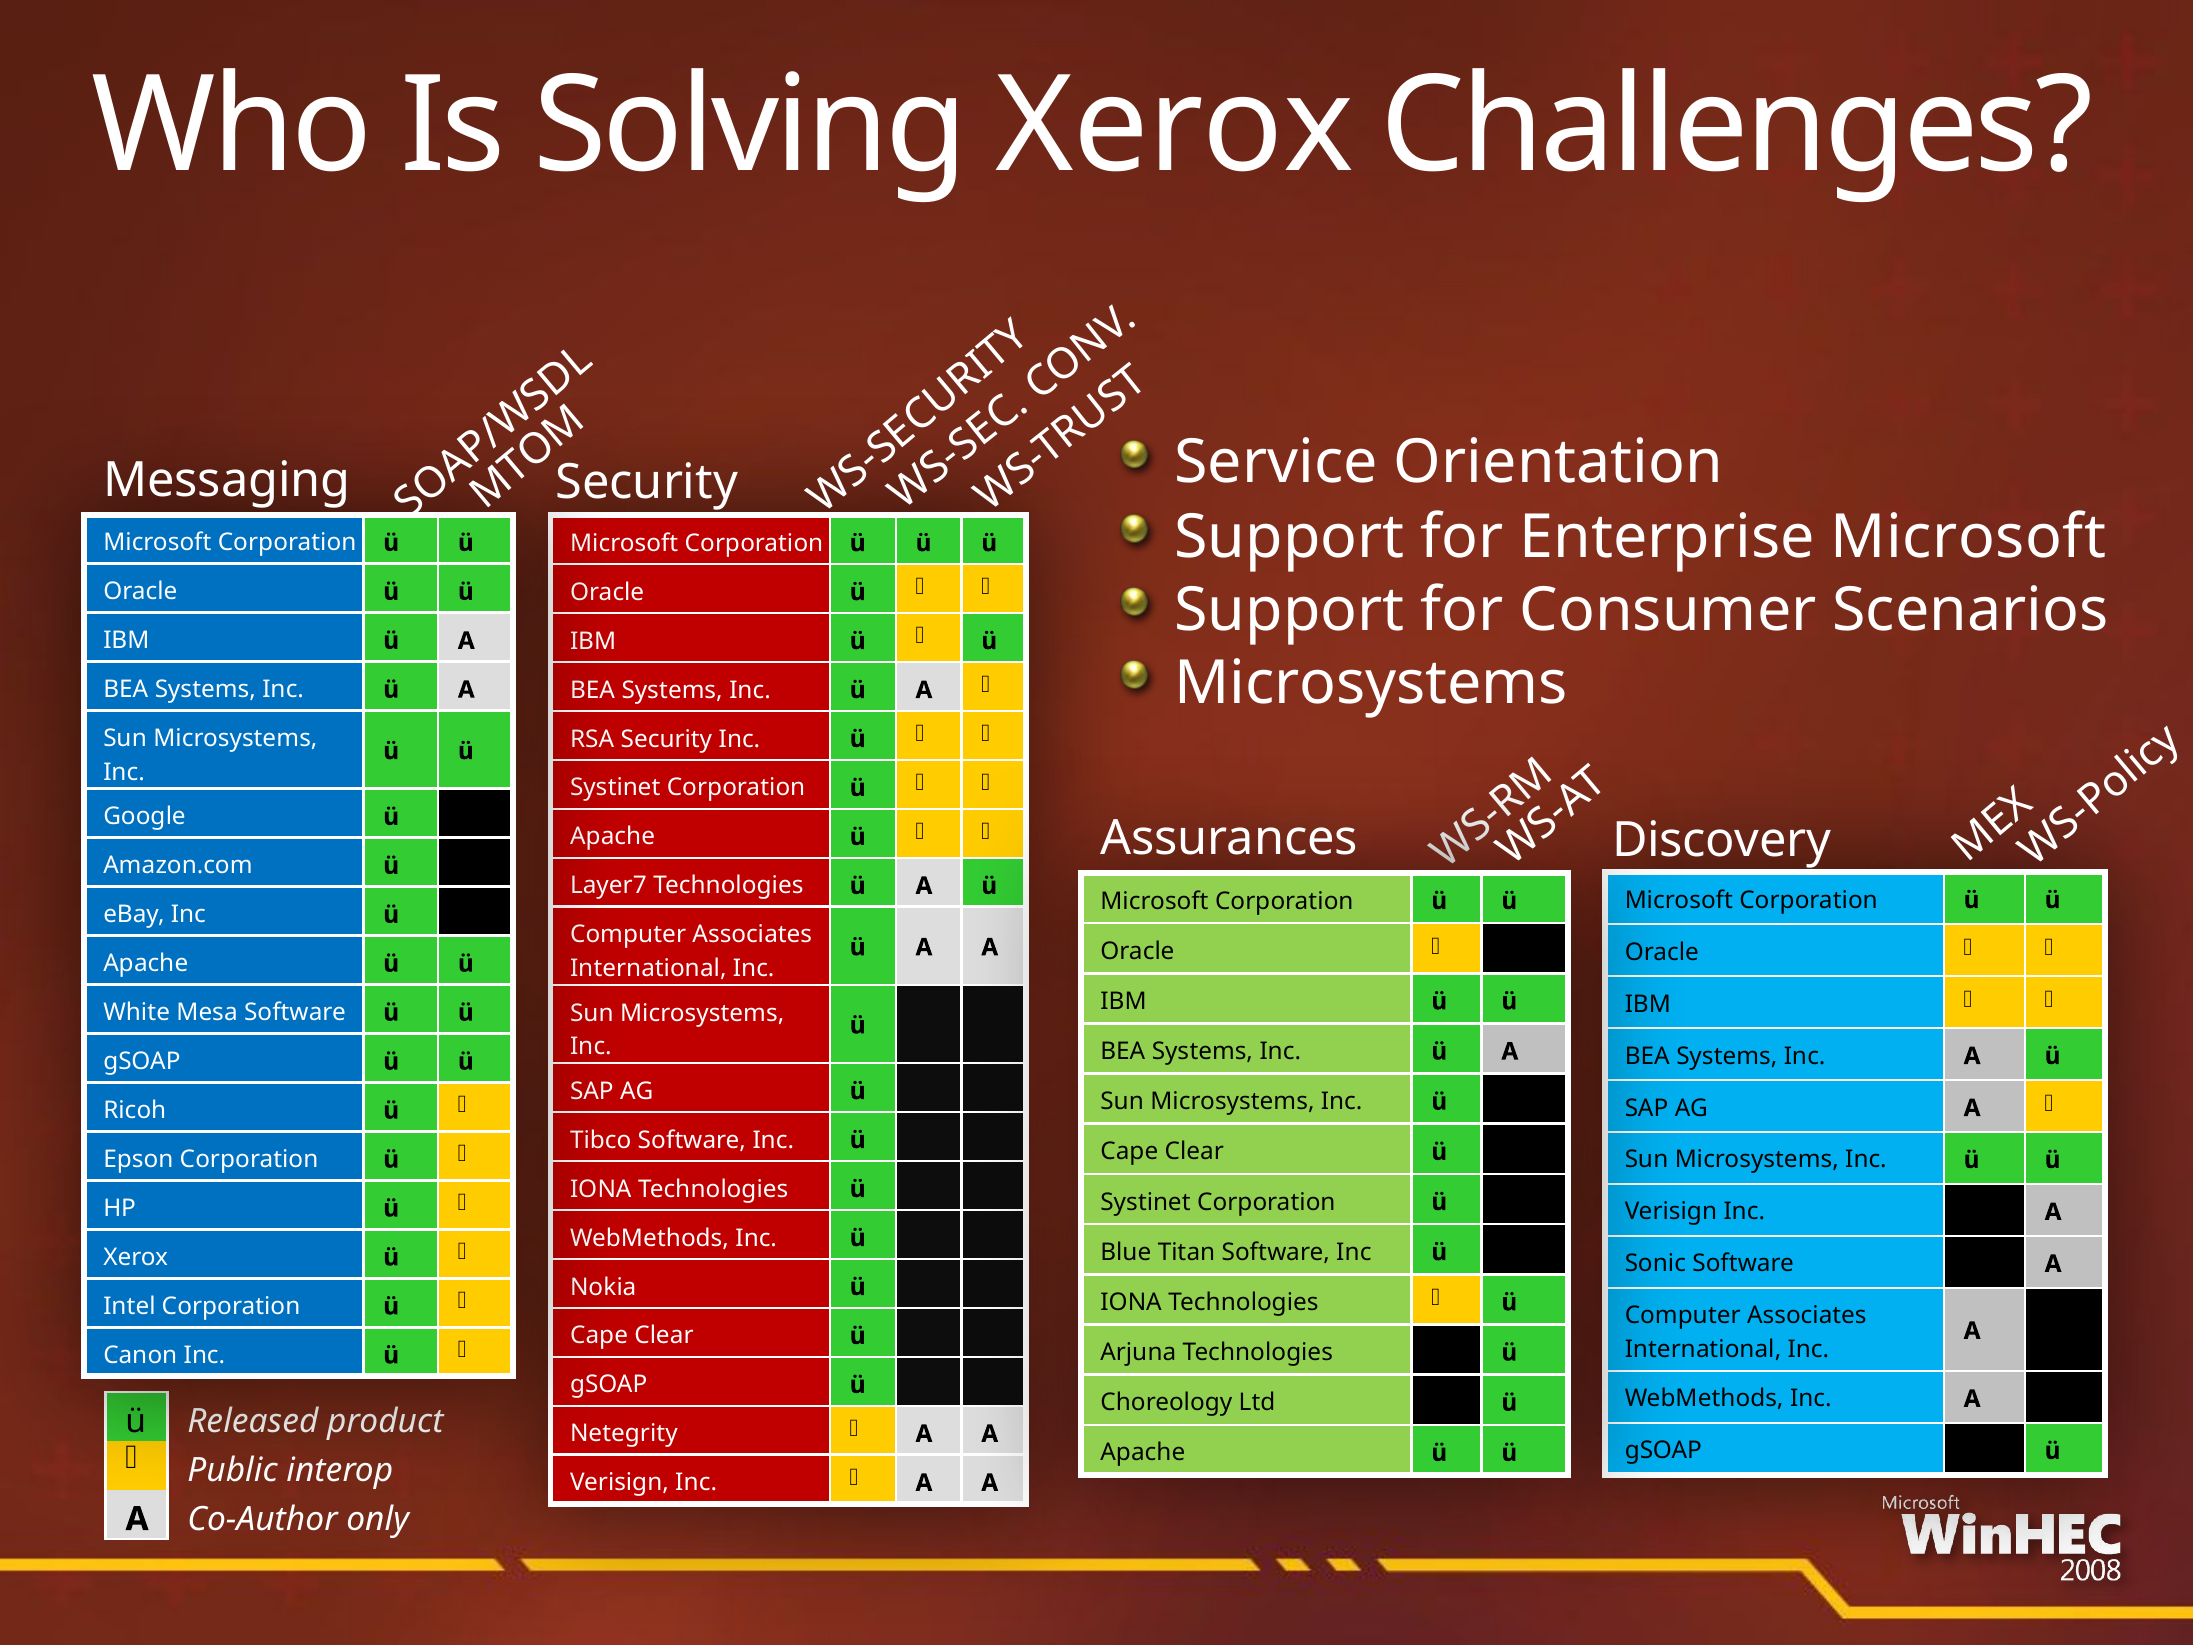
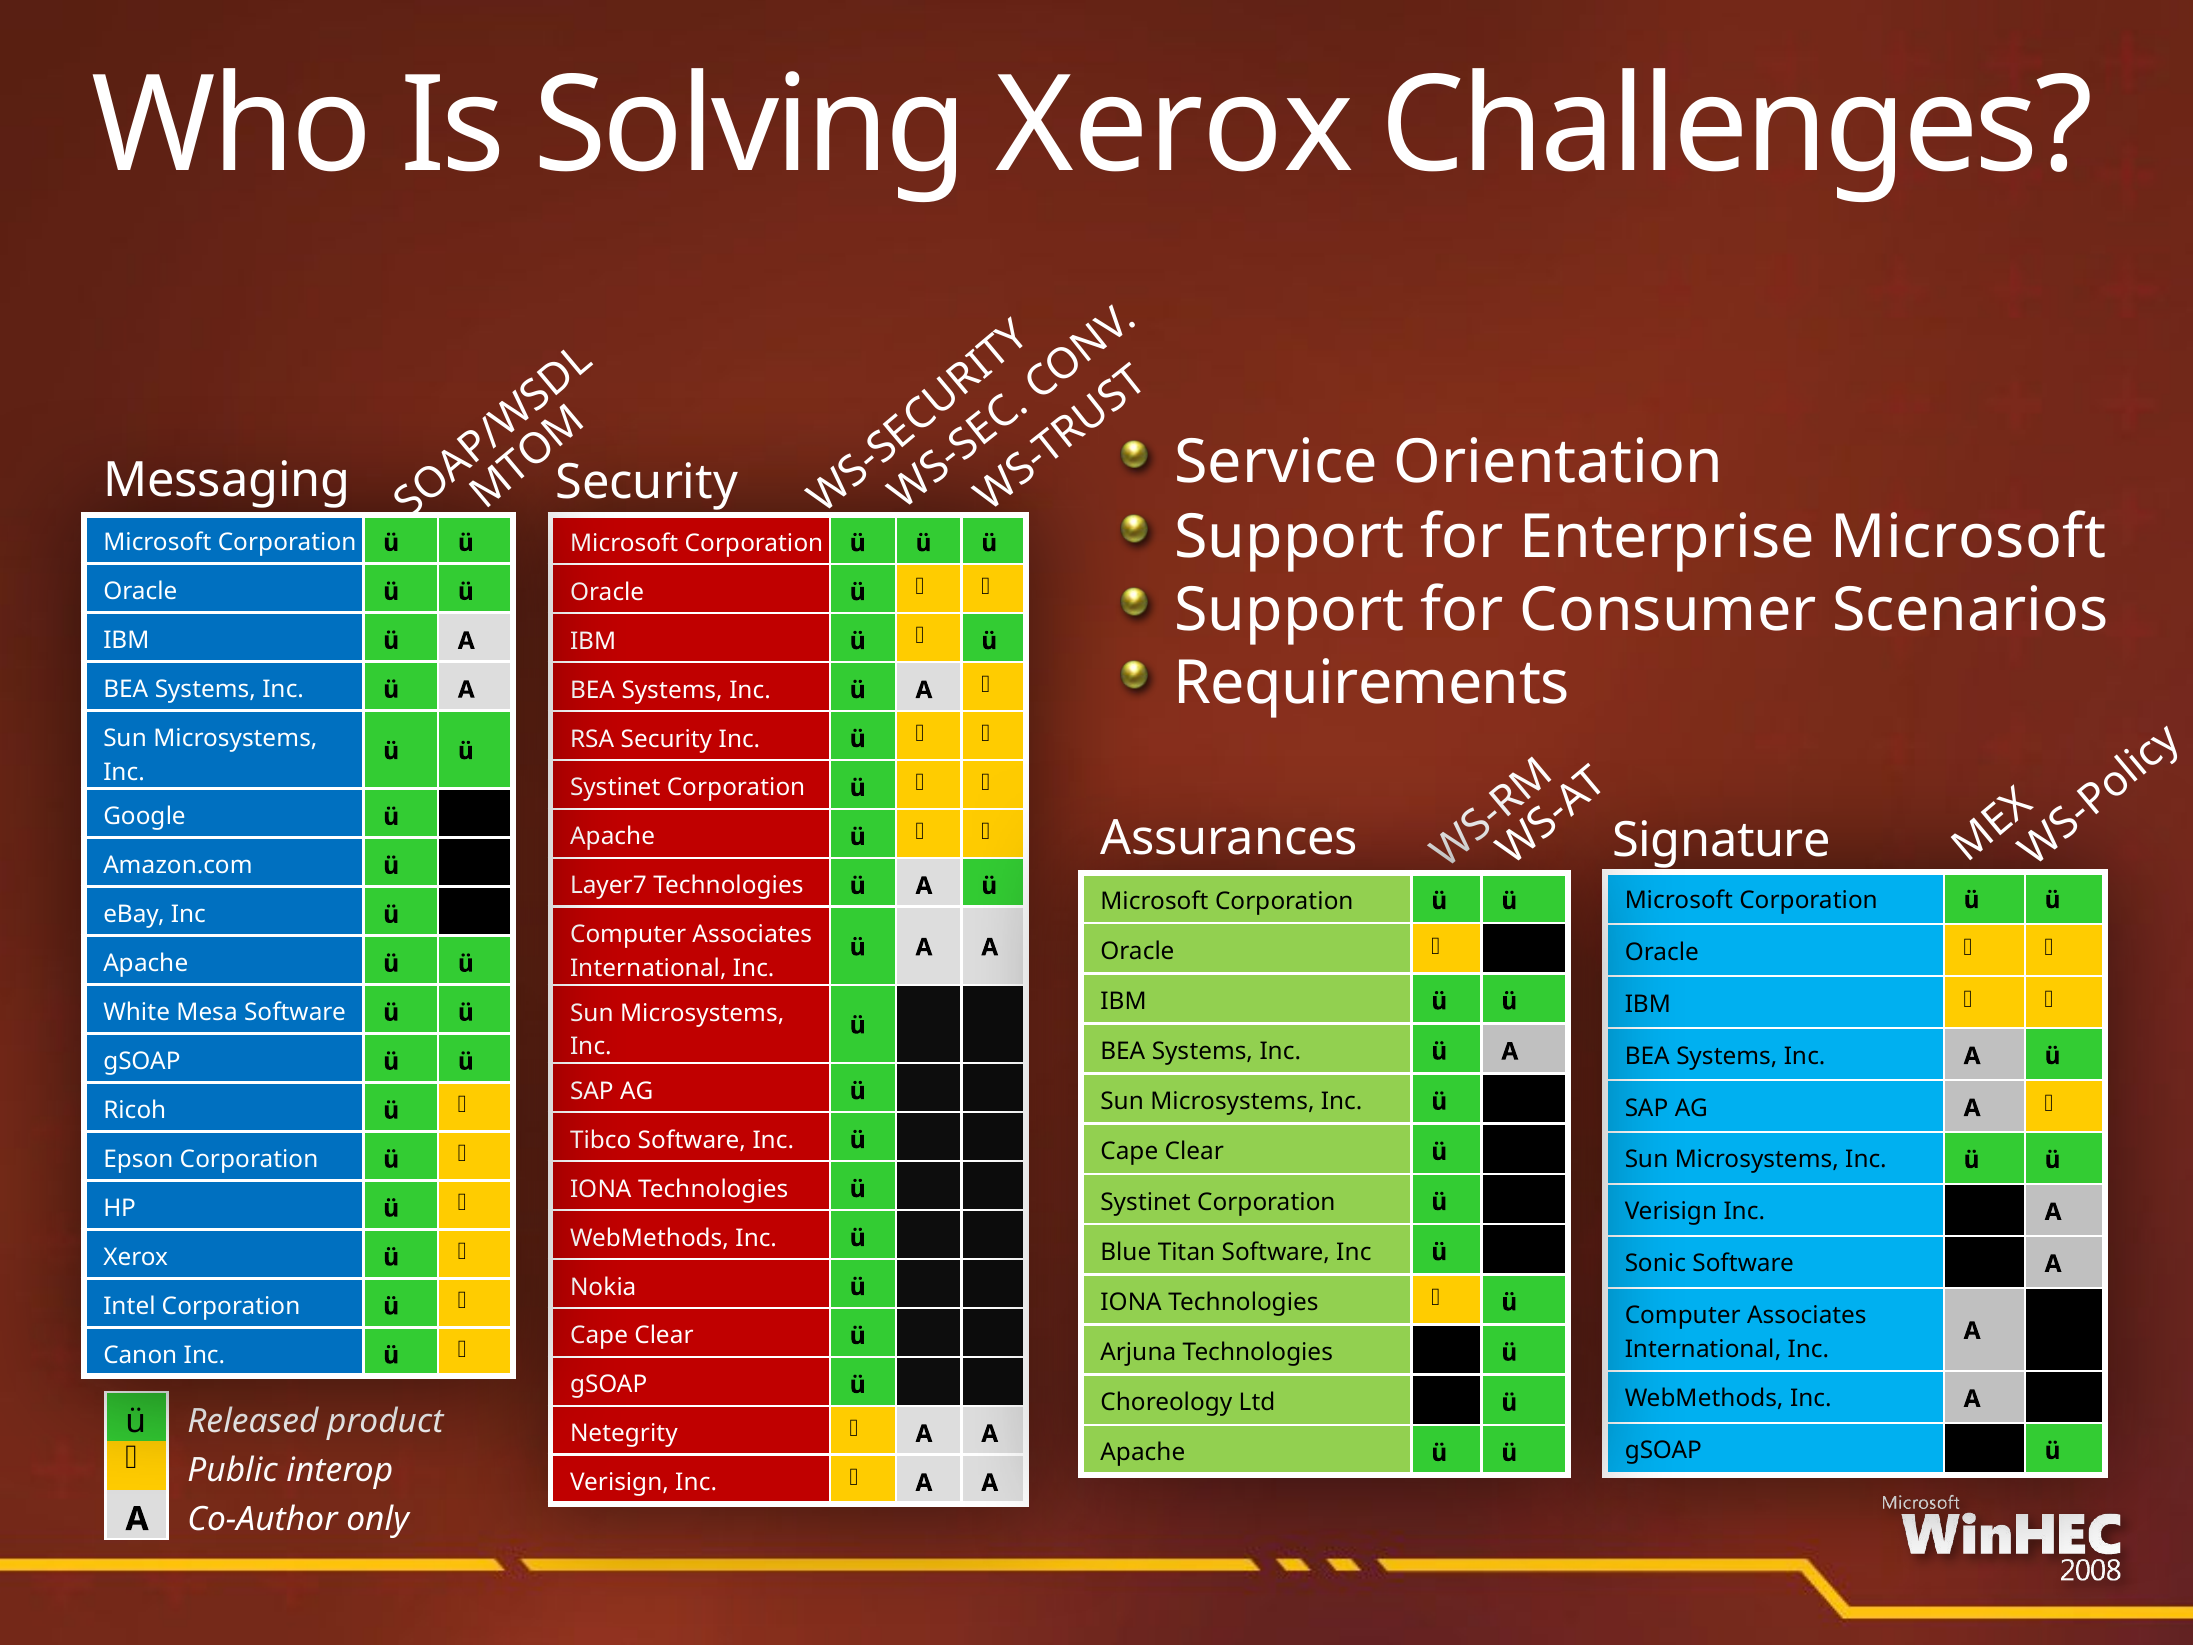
Microsystems: Microsystems -> Requirements (1371, 684)
Discovery: Discovery -> Signature (1722, 840)
